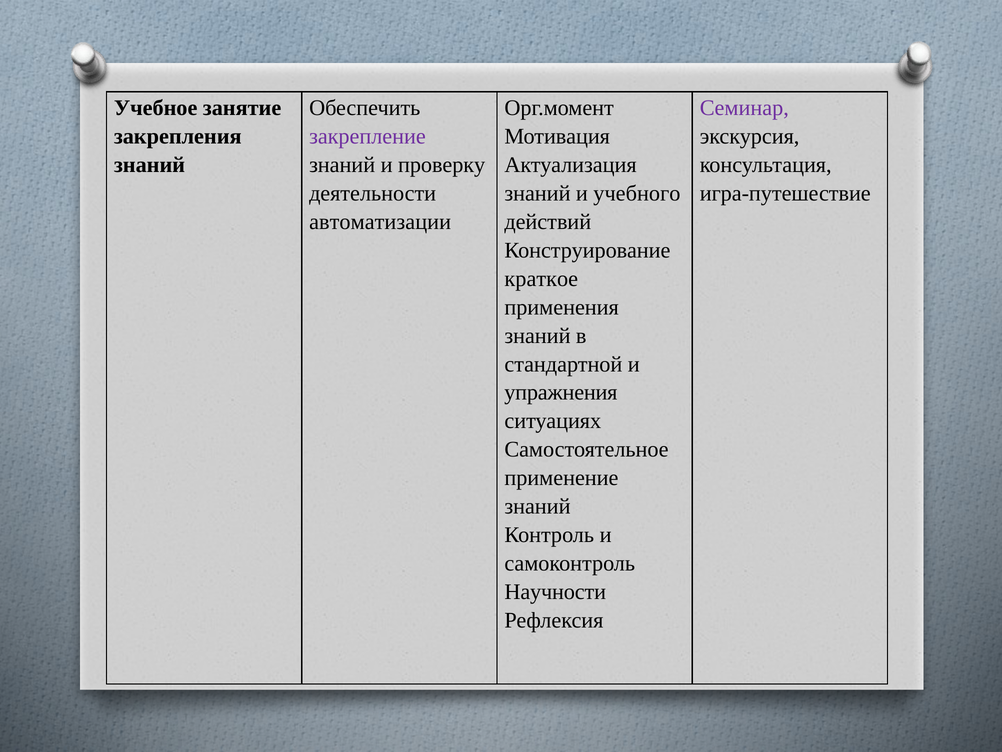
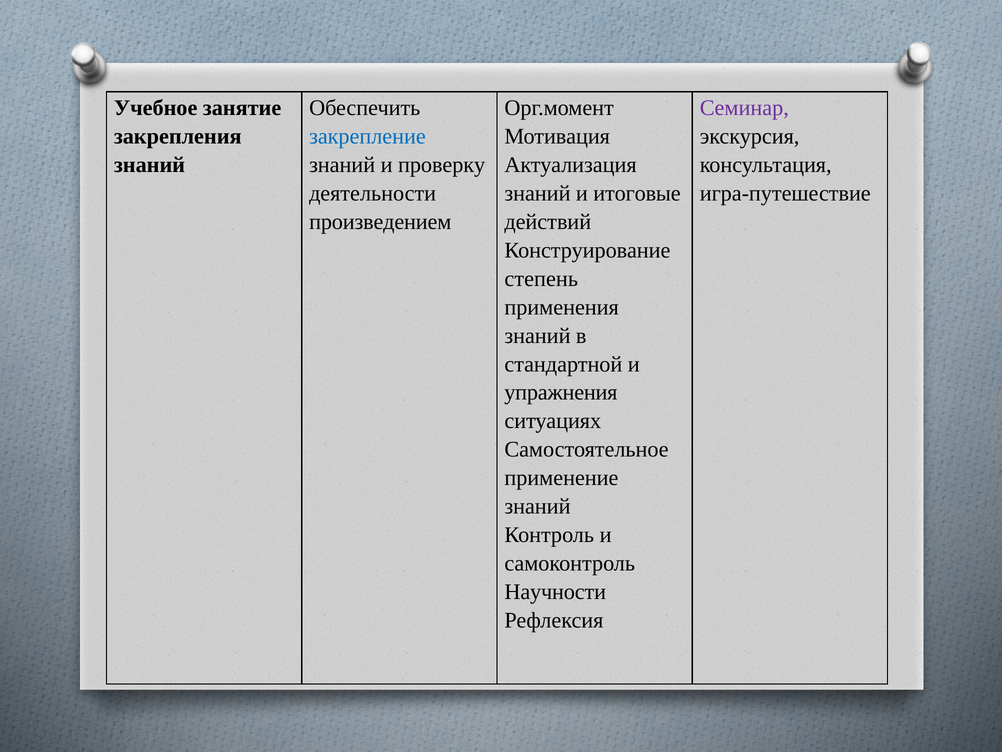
закрепление colour: purple -> blue (367, 136)
учебного: учебного -> итоговые (637, 193)
автоматизации: автоматизации -> произведением (380, 222)
краткое: краткое -> степень (541, 279)
